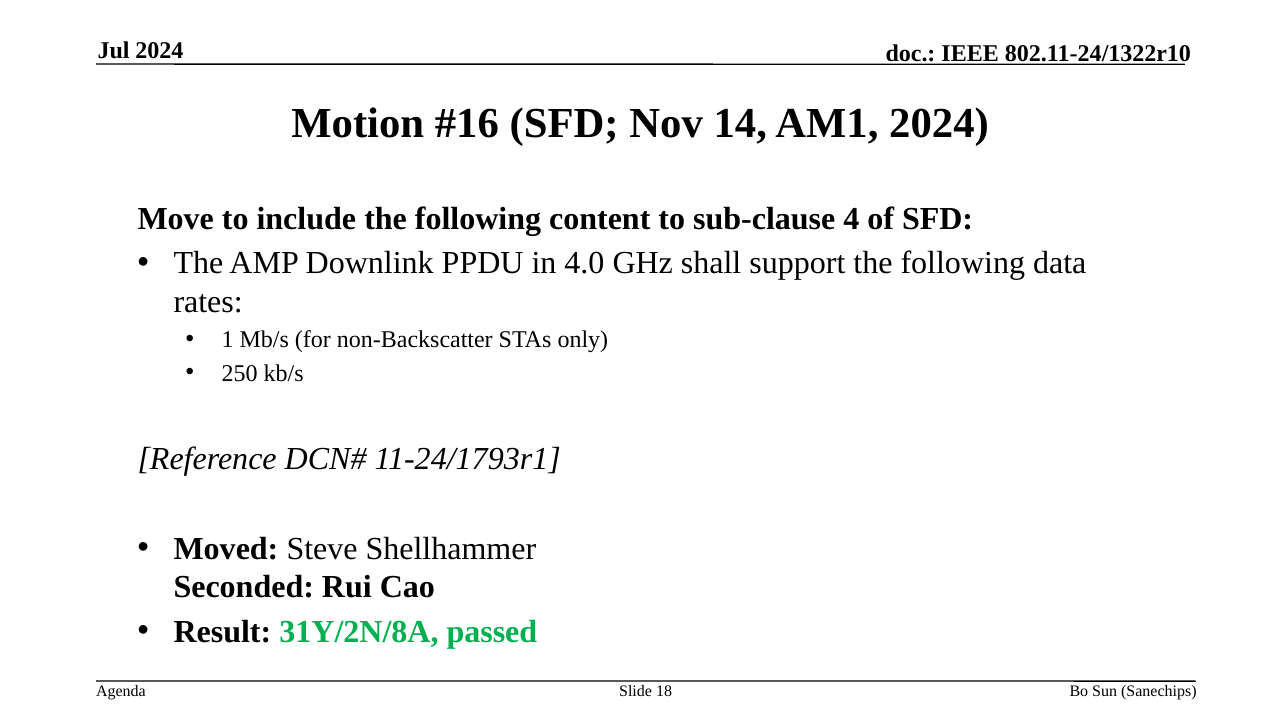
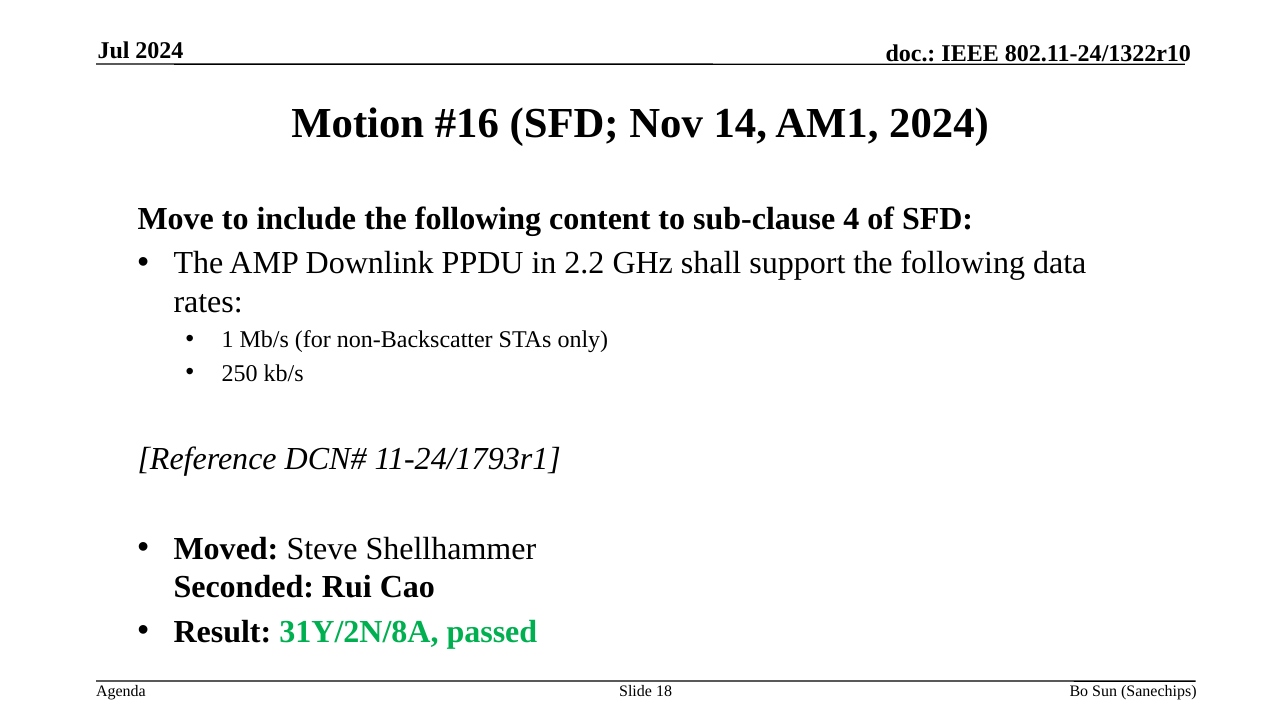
4.0: 4.0 -> 2.2 (584, 263)
